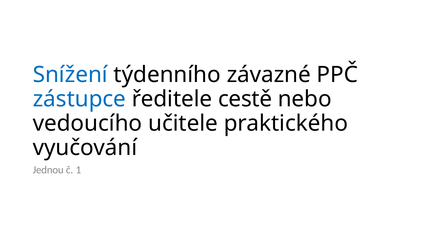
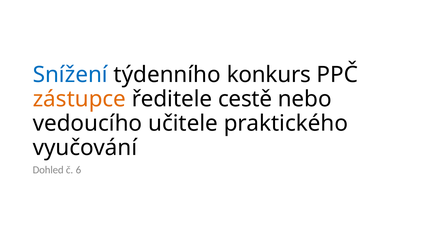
závazné: závazné -> konkurs (269, 75)
zástupce colour: blue -> orange (79, 99)
Jednou: Jednou -> Dohled (48, 170)
1: 1 -> 6 (78, 170)
